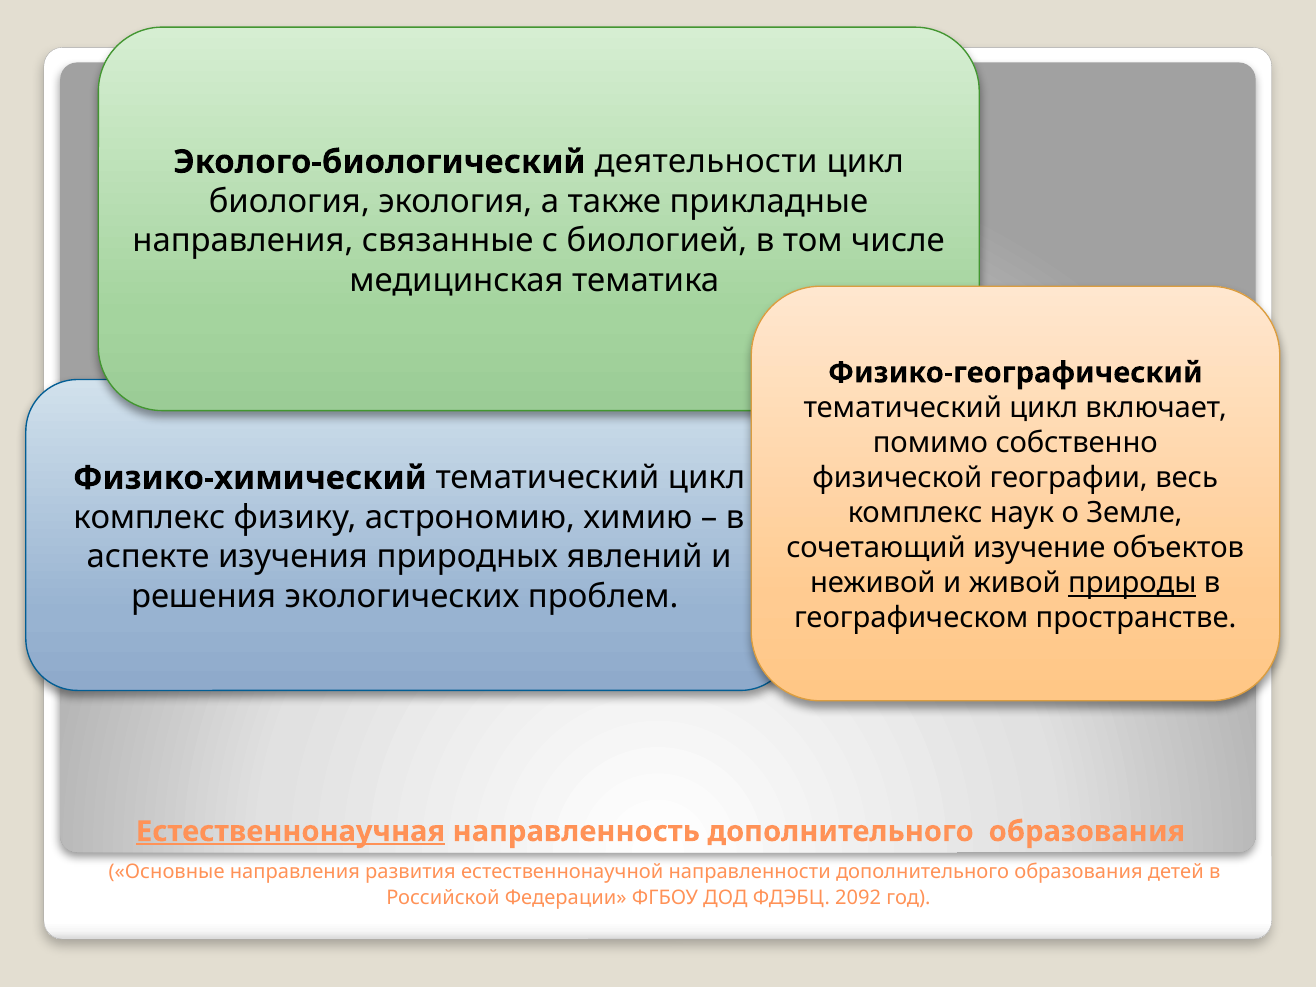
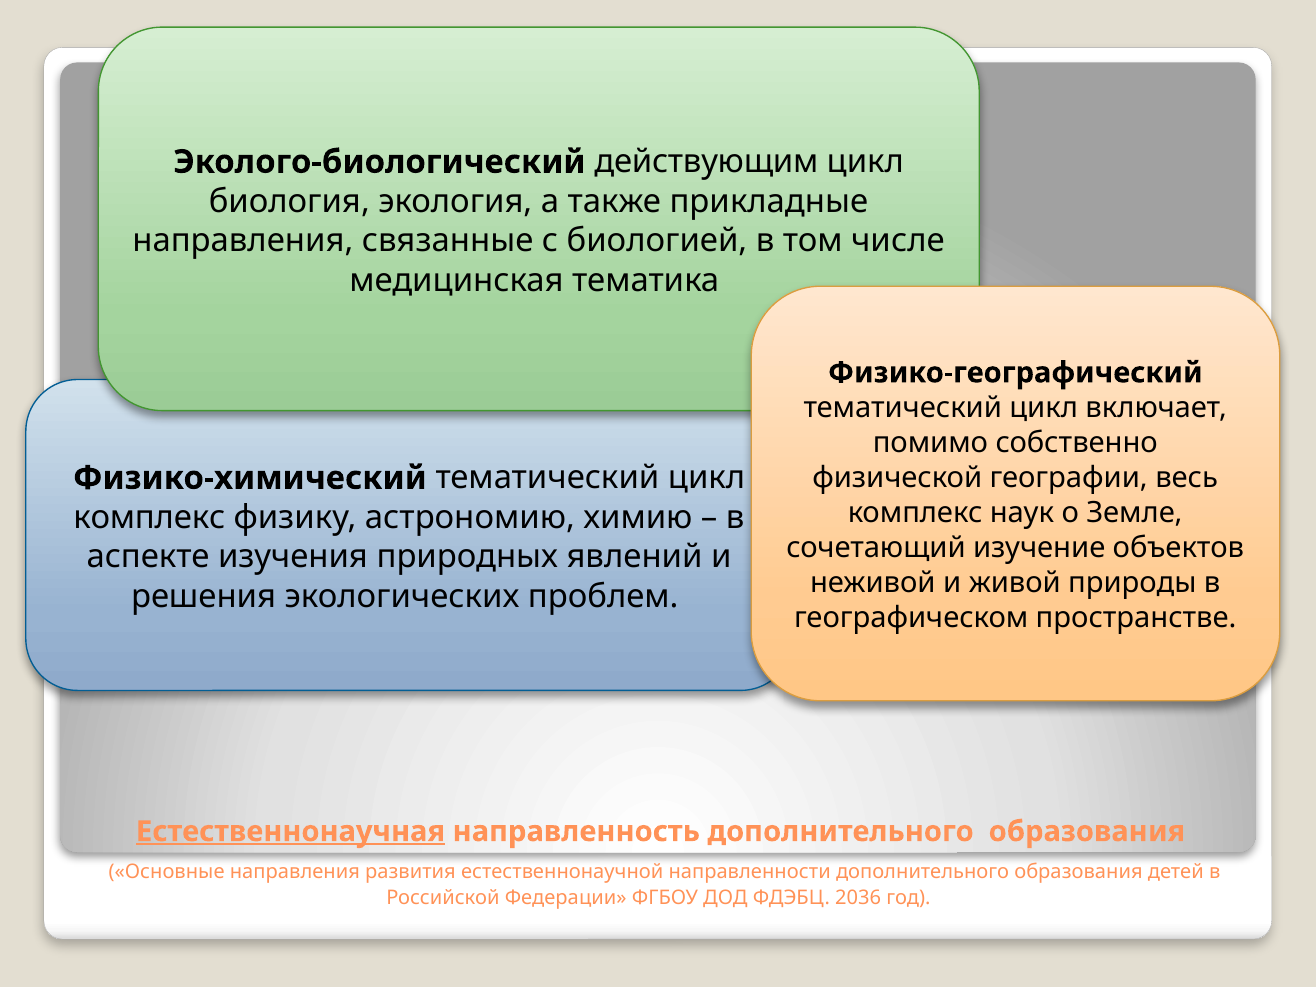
деятельности: деятельности -> действующим (706, 162)
природы underline: present -> none (1132, 583)
2092: 2092 -> 2036 (858, 898)
